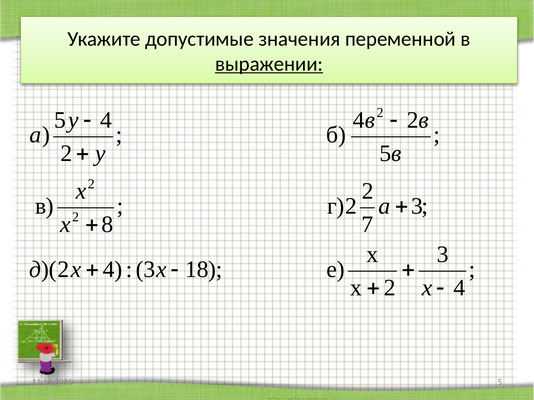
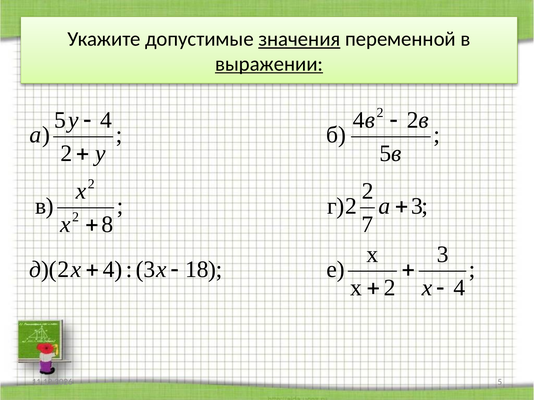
значения underline: none -> present (299, 39)
